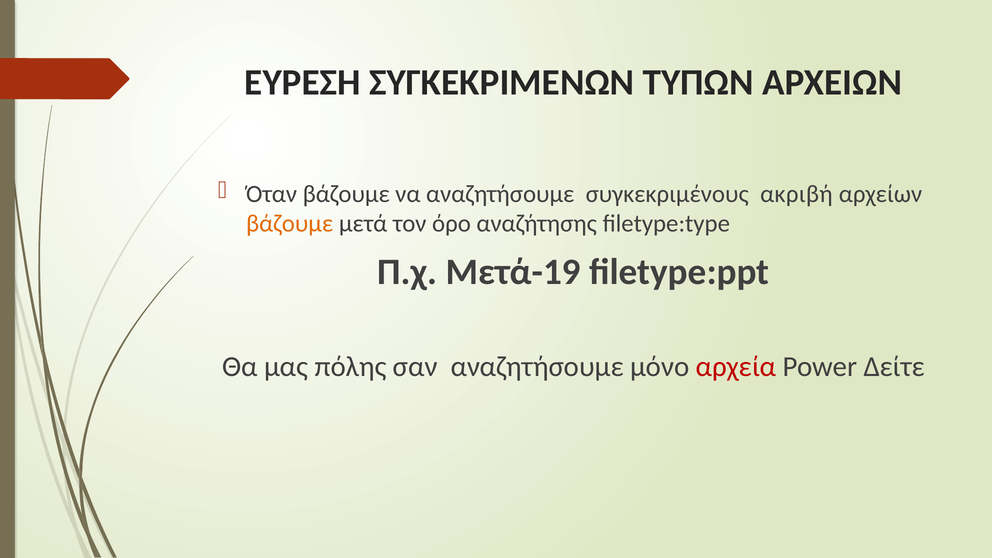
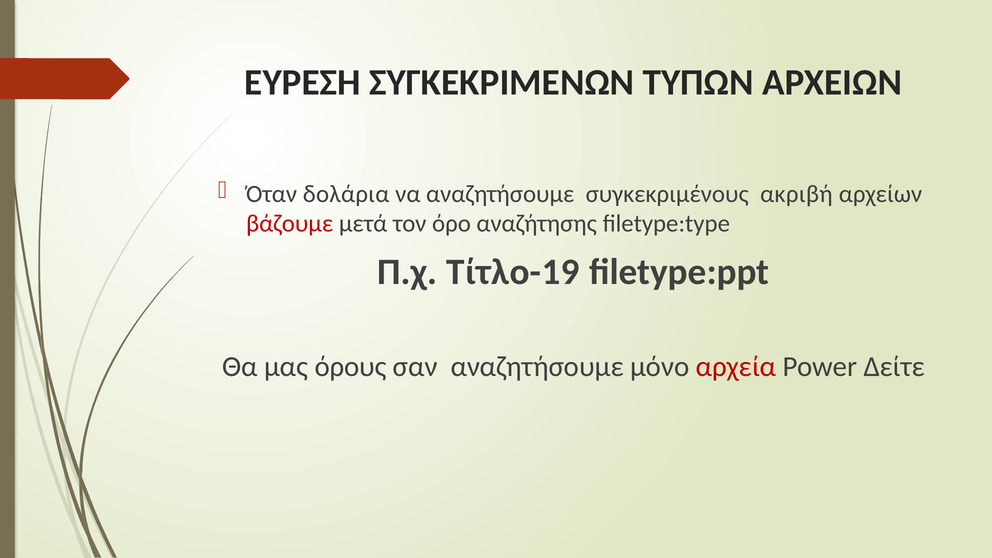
Όταν βάζουμε: βάζουμε -> δολάρια (346, 194)
βάζουμε colour: orange -> red (290, 224)
Μετά-19: Μετά-19 -> Τίτλο-19 (513, 272)
πόλης: πόλης -> όρους (351, 367)
